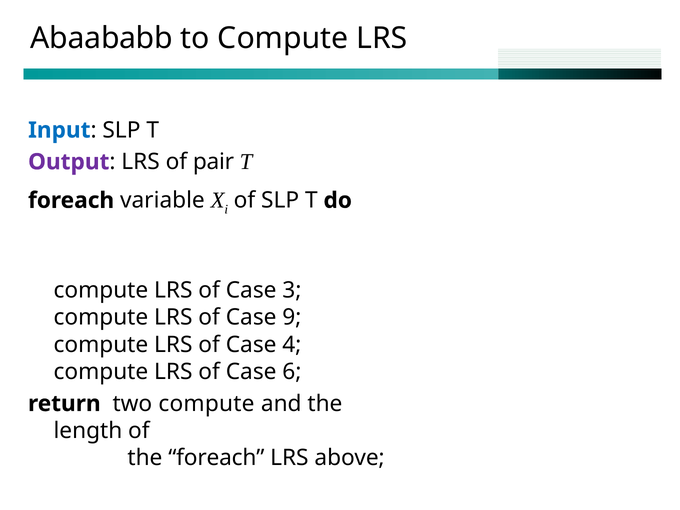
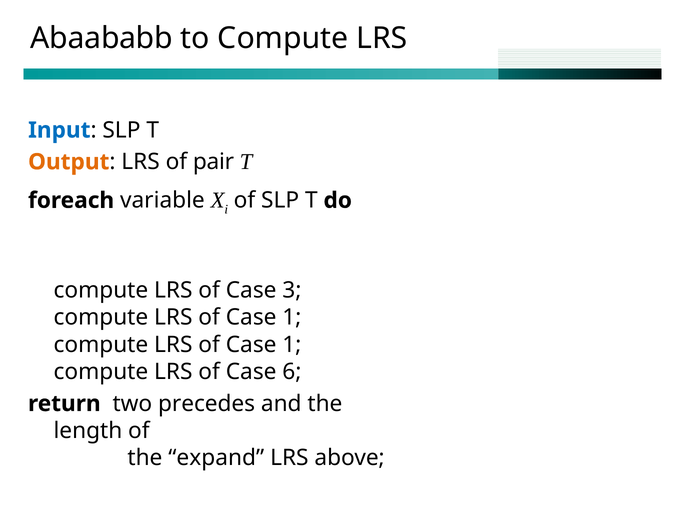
Output colour: purple -> orange (69, 162)
9: 9 -> 1 (292, 317)
4: 4 -> 1 (292, 345)
two compute: compute -> precedes (207, 404)
the foreach: foreach -> expand (216, 458)
